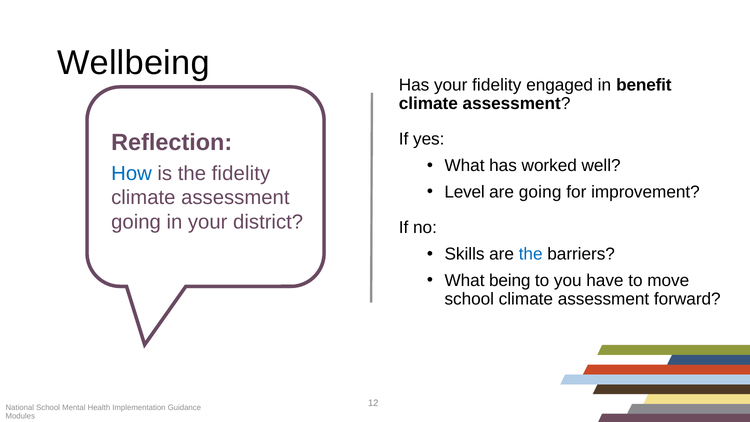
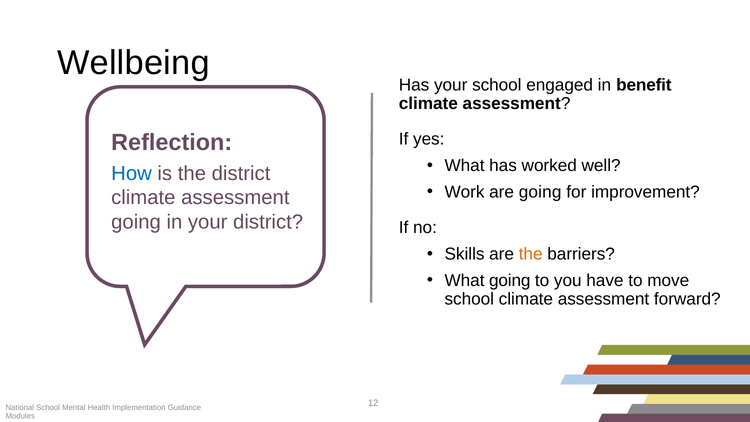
your fidelity: fidelity -> school (497, 85)
the fidelity: fidelity -> district (241, 173)
Level: Level -> Work (465, 192)
the colour: blue -> orange (531, 254)
What being: being -> going (510, 280)
